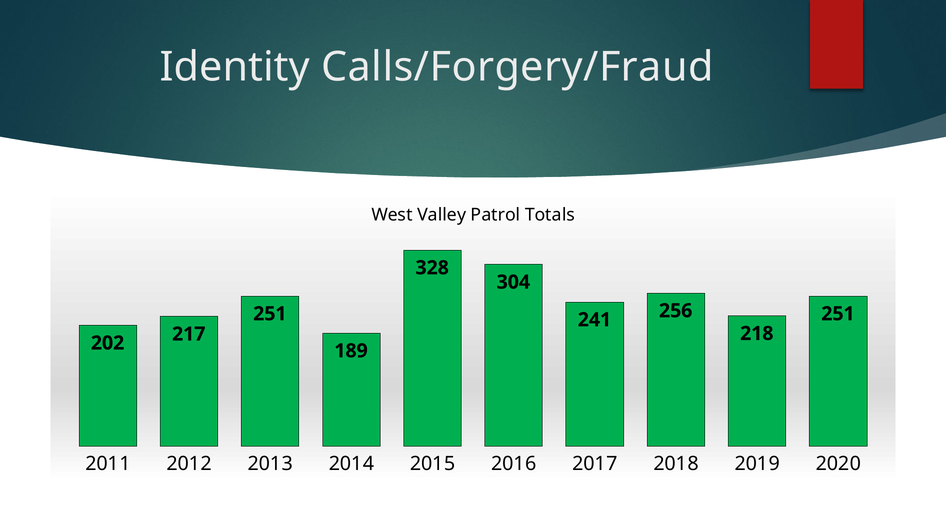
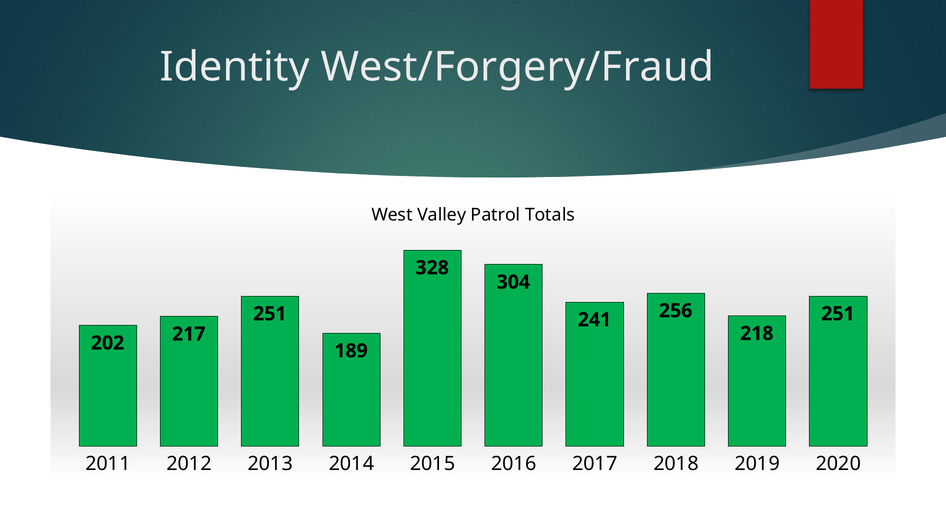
Calls/Forgery/Fraud: Calls/Forgery/Fraud -> West/Forgery/Fraud (518, 67)
